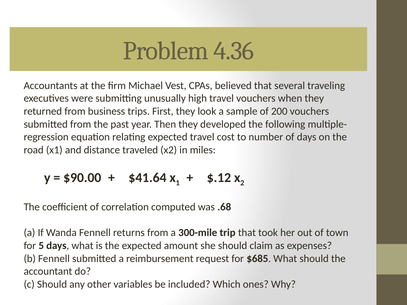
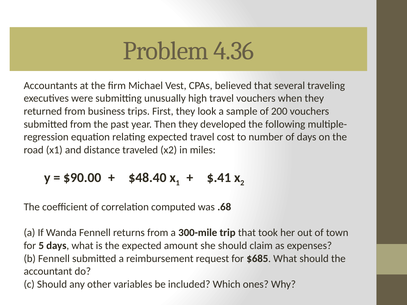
$41.64: $41.64 -> $48.40 (147, 178)
$.12: $.12 -> $.41 (219, 178)
